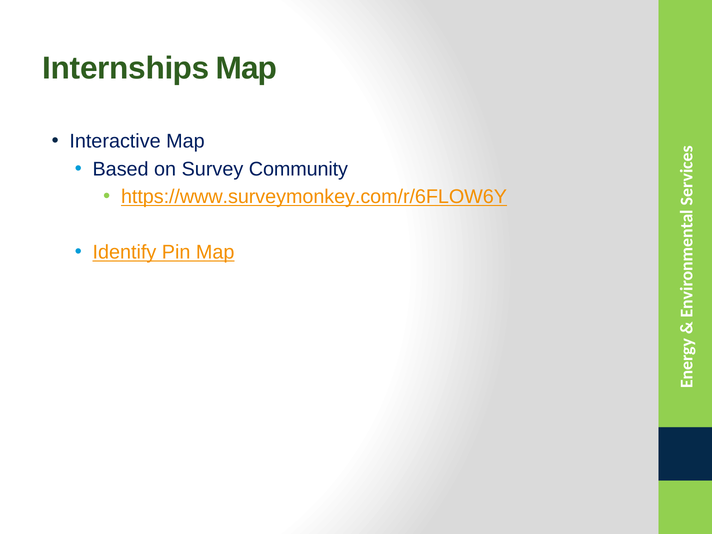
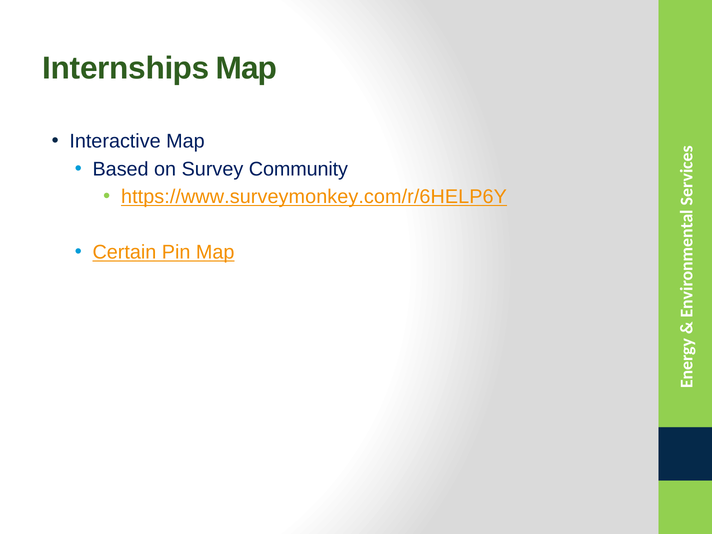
https://www.surveymonkey.com/r/6FLOW6Y: https://www.surveymonkey.com/r/6FLOW6Y -> https://www.surveymonkey.com/r/6HELP6Y (314, 197)
Identify: Identify -> Certain (124, 252)
